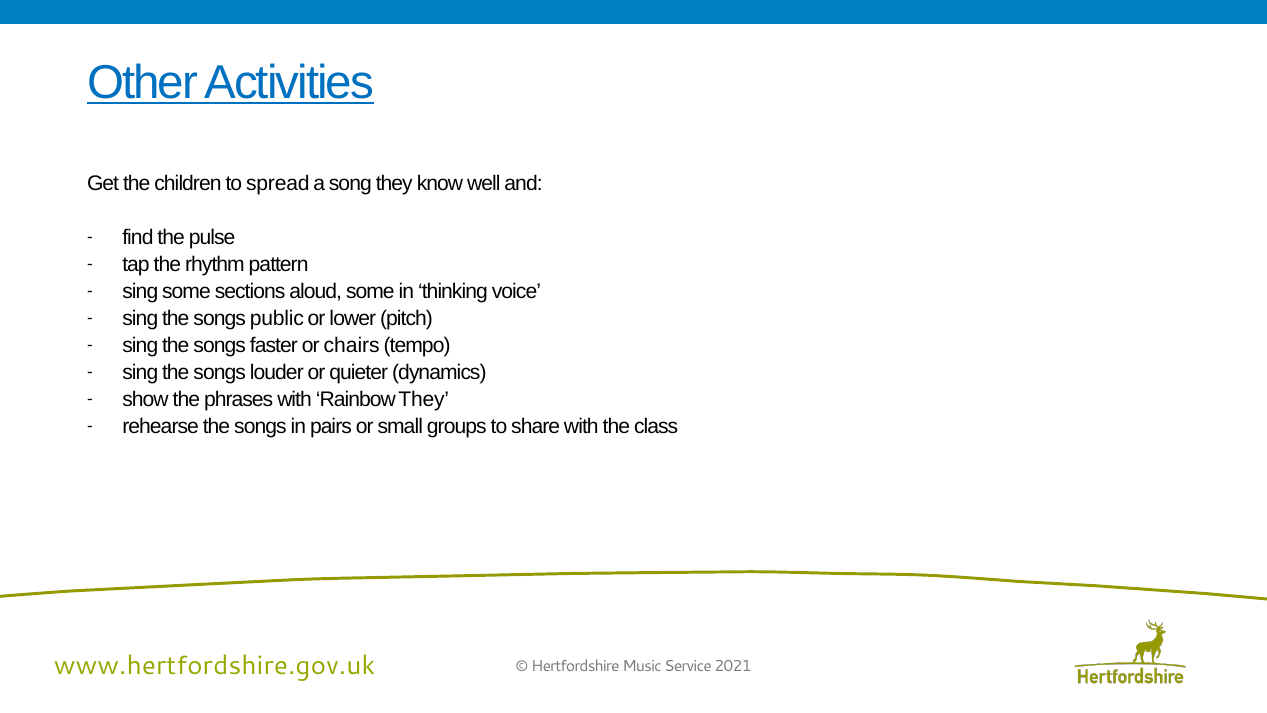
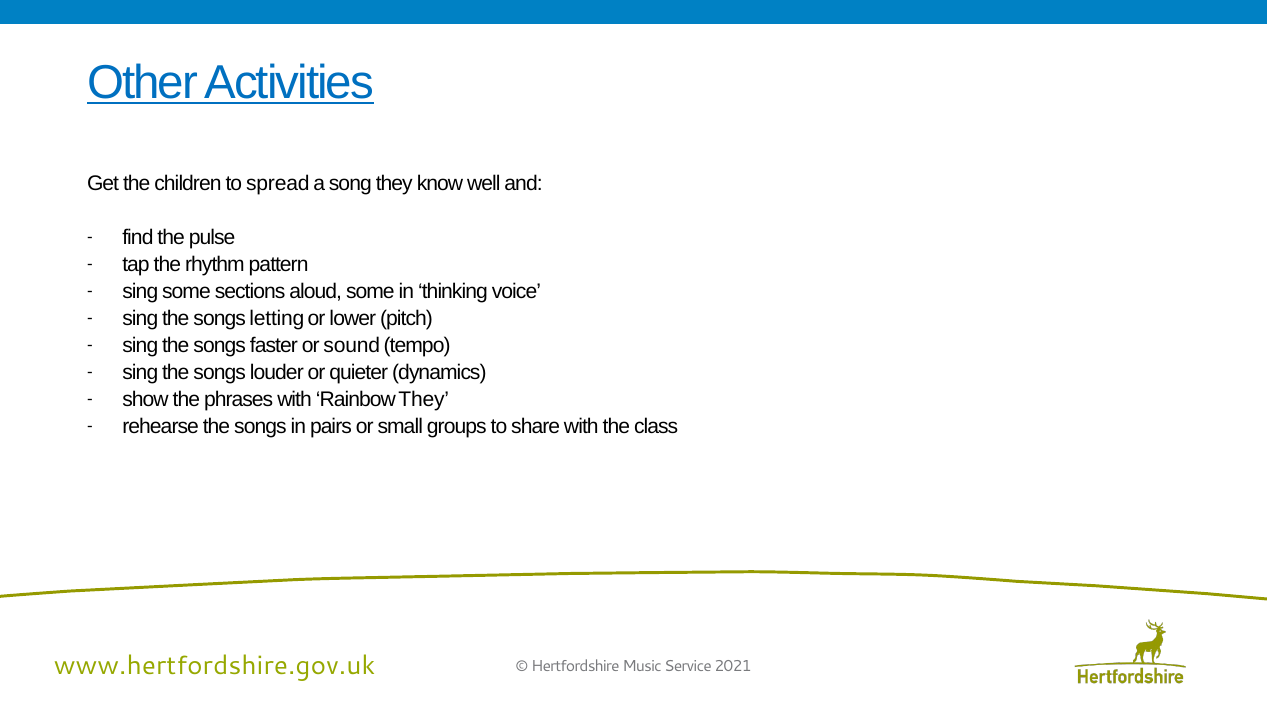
public: public -> letting (277, 319)
chairs: chairs -> sound (352, 346)
